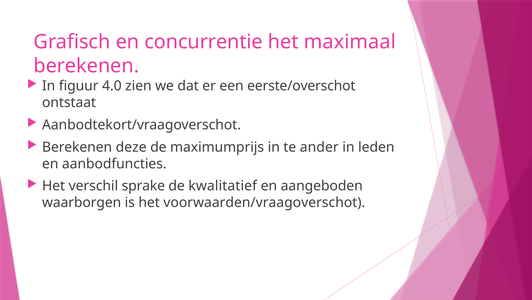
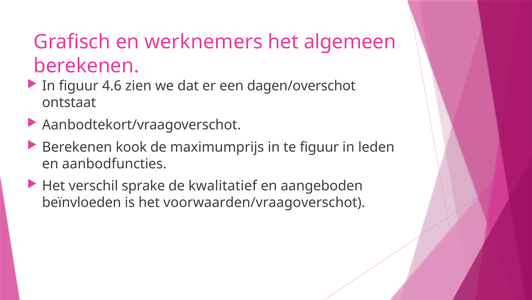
concurrentie: concurrentie -> werknemers (204, 42)
maximaal: maximaal -> algemeen (350, 42)
4.0: 4.0 -> 4.6 (112, 86)
eerste/overschot: eerste/overschot -> dagen/overschot (301, 86)
deze: deze -> kook (131, 147)
te ander: ander -> figuur (319, 147)
waarborgen: waarborgen -> beïnvloeden (82, 202)
